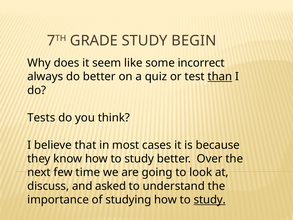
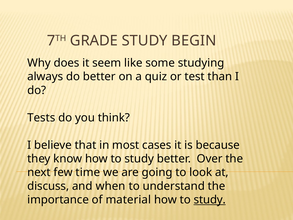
incorrect: incorrect -> studying (201, 63)
than underline: present -> none (220, 76)
asked: asked -> when (111, 186)
studying: studying -> material (128, 200)
